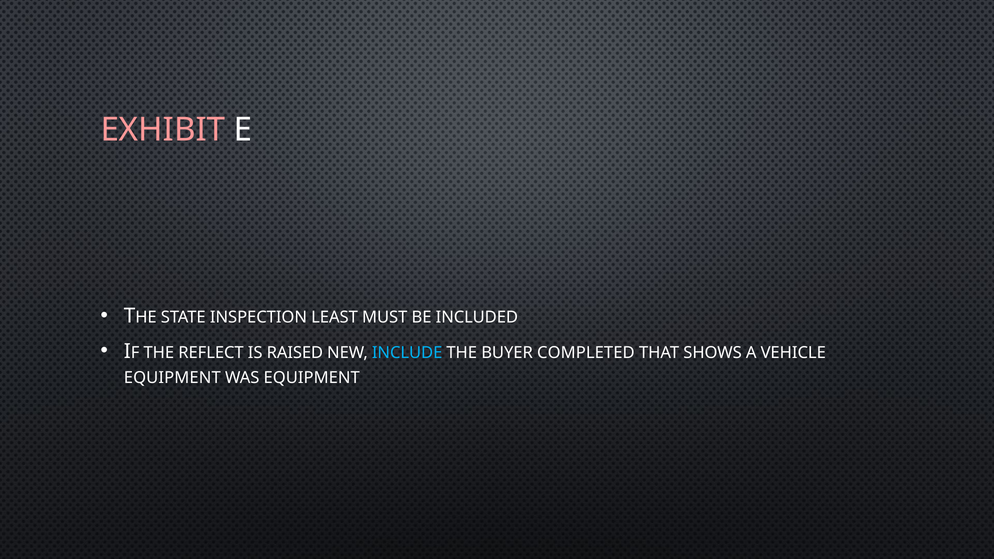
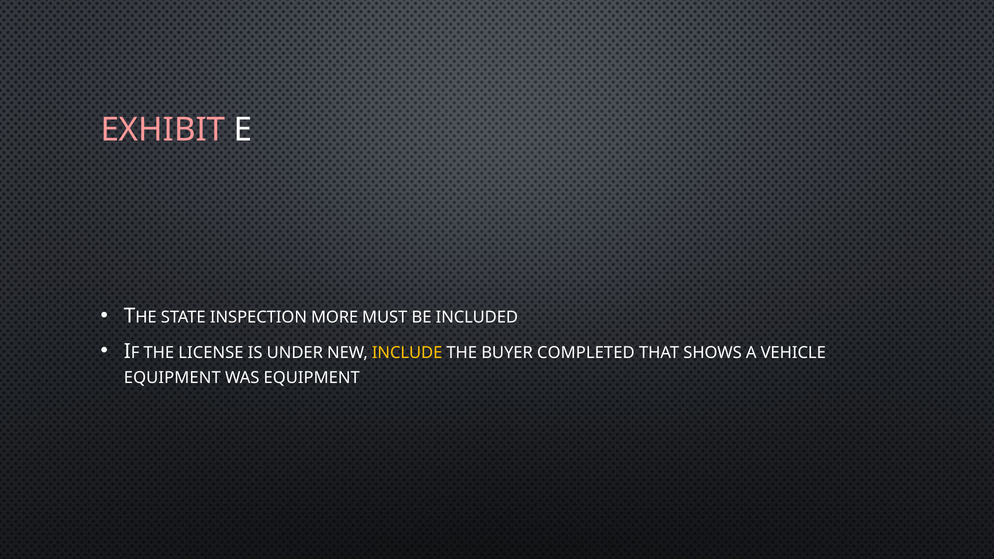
LEAST: LEAST -> MORE (335, 318)
REFLECT: REFLECT -> LICENSE (211, 353)
RAISED: RAISED -> UNDER (295, 353)
INCLUDE colour: light blue -> yellow (407, 353)
